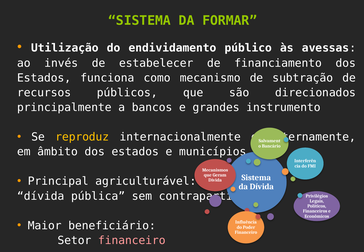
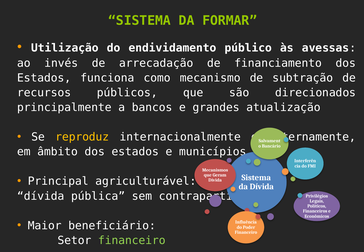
estabelecer: estabelecer -> arrecadação (156, 63)
instrumento: instrumento -> atualização (284, 107)
financeiro colour: pink -> light green (132, 240)
